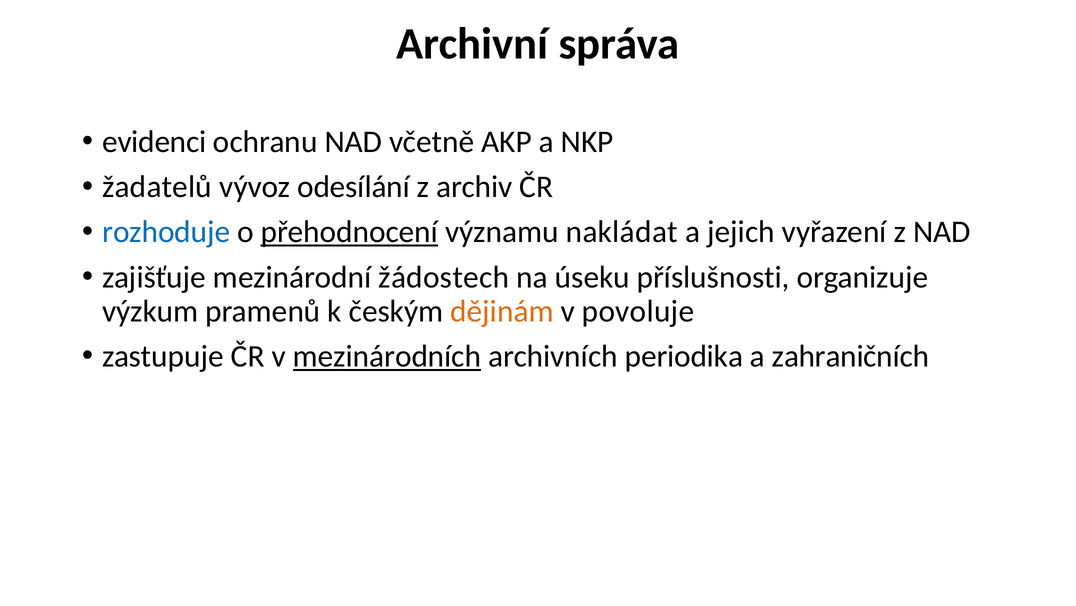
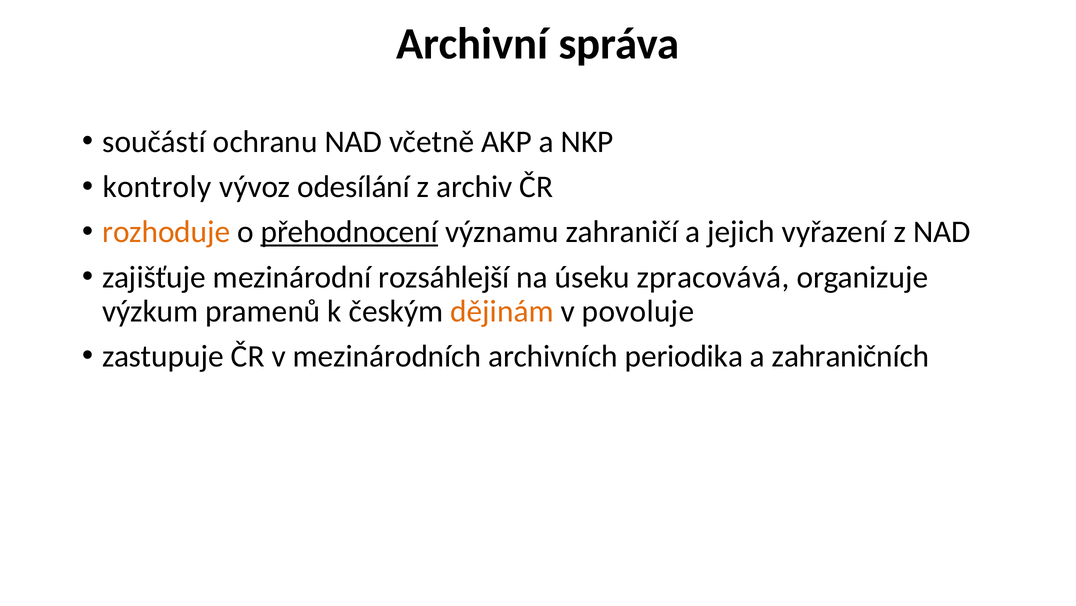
evidenci: evidenci -> součástí (154, 142)
žadatelů: žadatelů -> kontroly (157, 187)
rozhoduje colour: blue -> orange (166, 232)
nakládat: nakládat -> zahraničí (622, 232)
žádostech: žádostech -> rozsáhlejší (444, 277)
příslušnosti: příslušnosti -> zpracovává (713, 277)
mezinárodních underline: present -> none (387, 356)
